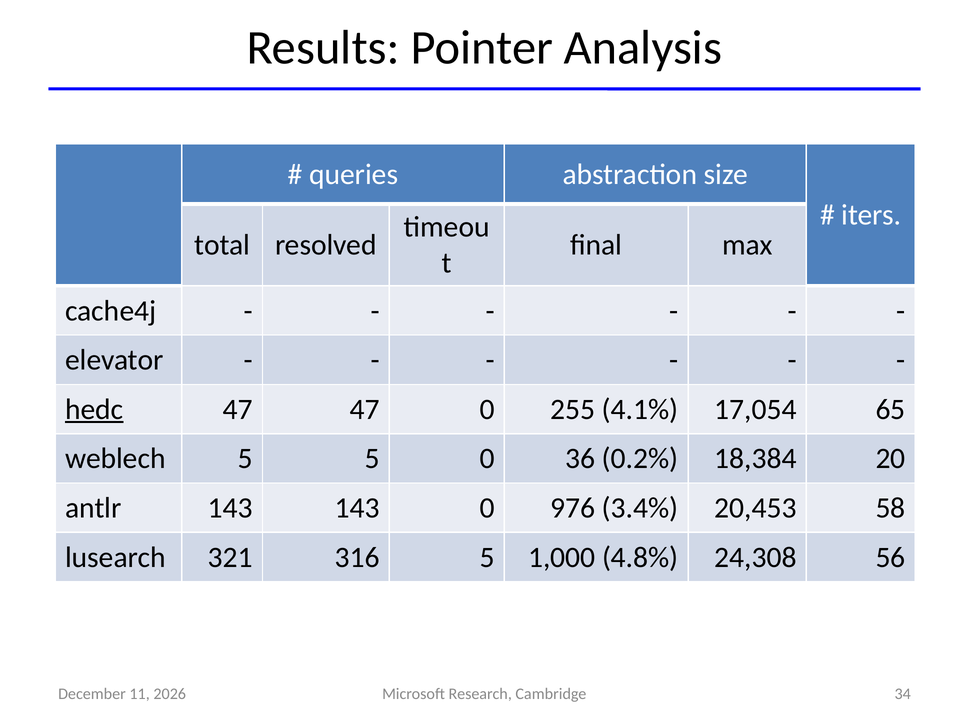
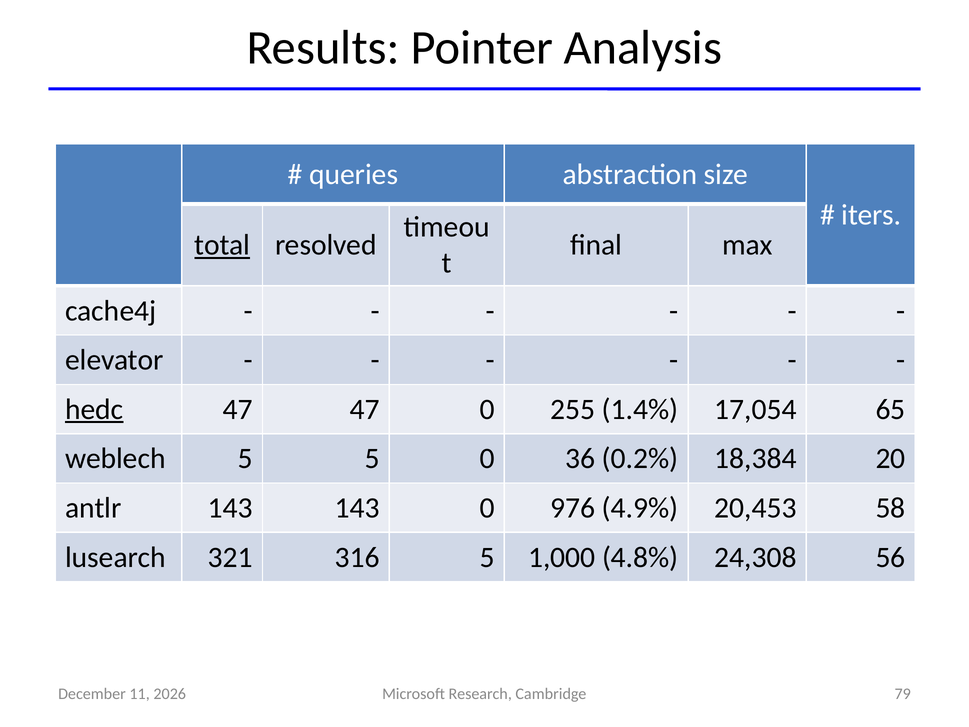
total underline: none -> present (222, 245)
4.1%: 4.1% -> 1.4% (640, 409)
3.4%: 3.4% -> 4.9% (640, 508)
34: 34 -> 79 (903, 694)
